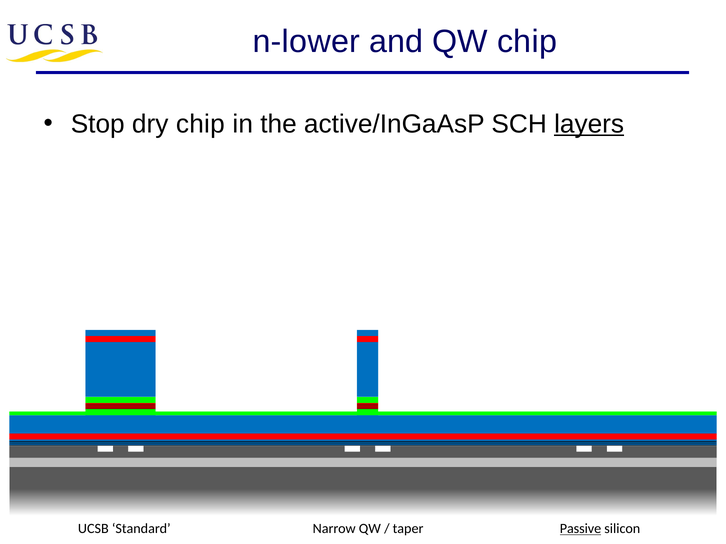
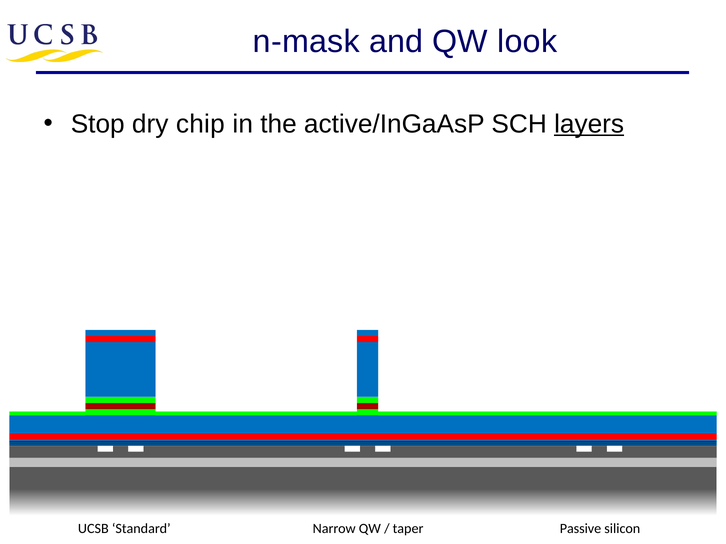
n-lower: n-lower -> n-mask (306, 42)
QW chip: chip -> look (527, 42)
Passive underline: present -> none (580, 529)
